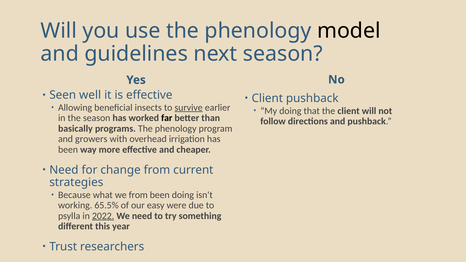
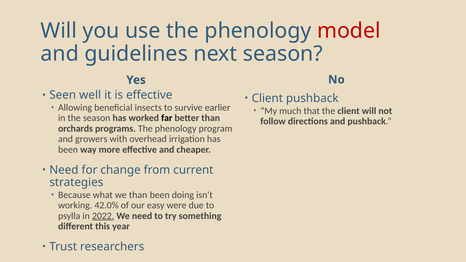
model colour: black -> red (349, 31)
survive underline: present -> none (189, 108)
My doing: doing -> much (290, 111)
basically: basically -> orchards (75, 129)
we from: from -> than (138, 195)
65.5%: 65.5% -> 42.0% (107, 206)
